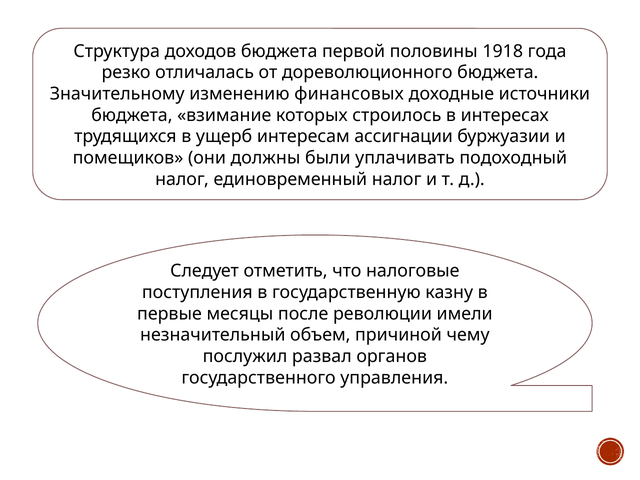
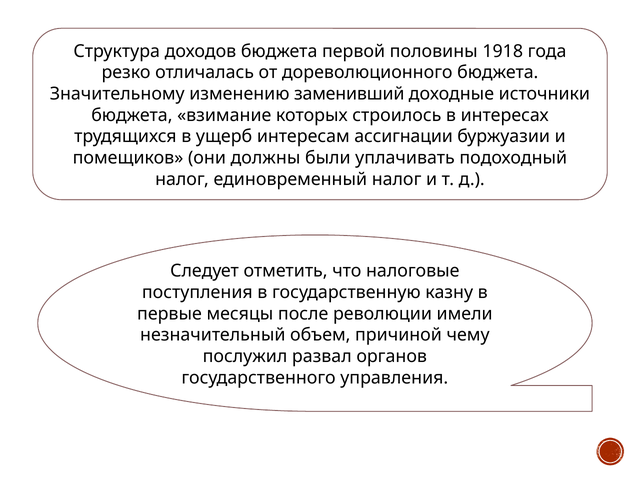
финансовых: финансовых -> заменивший (349, 94)
